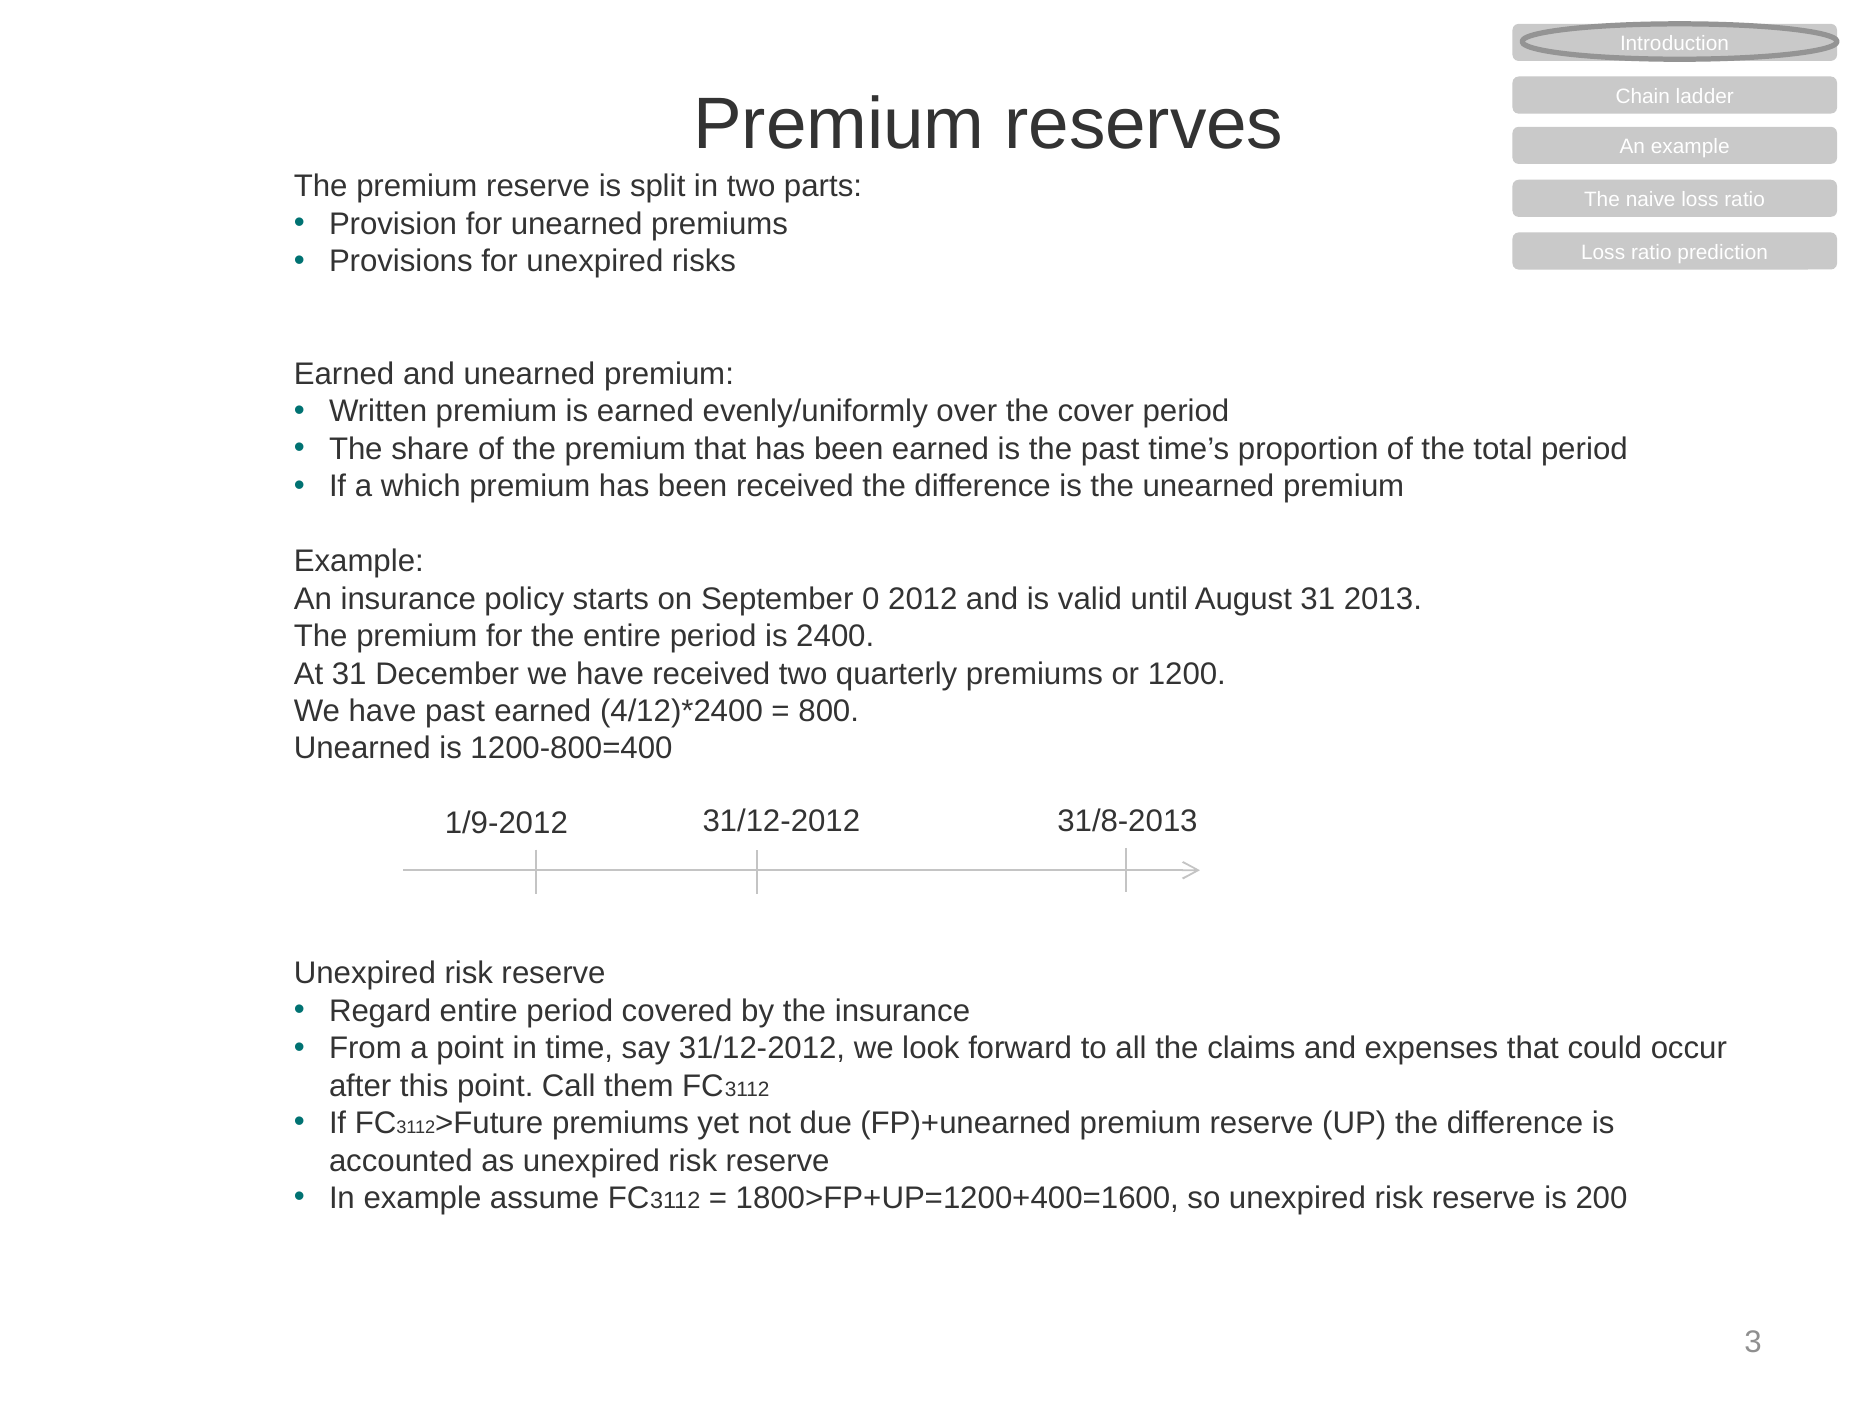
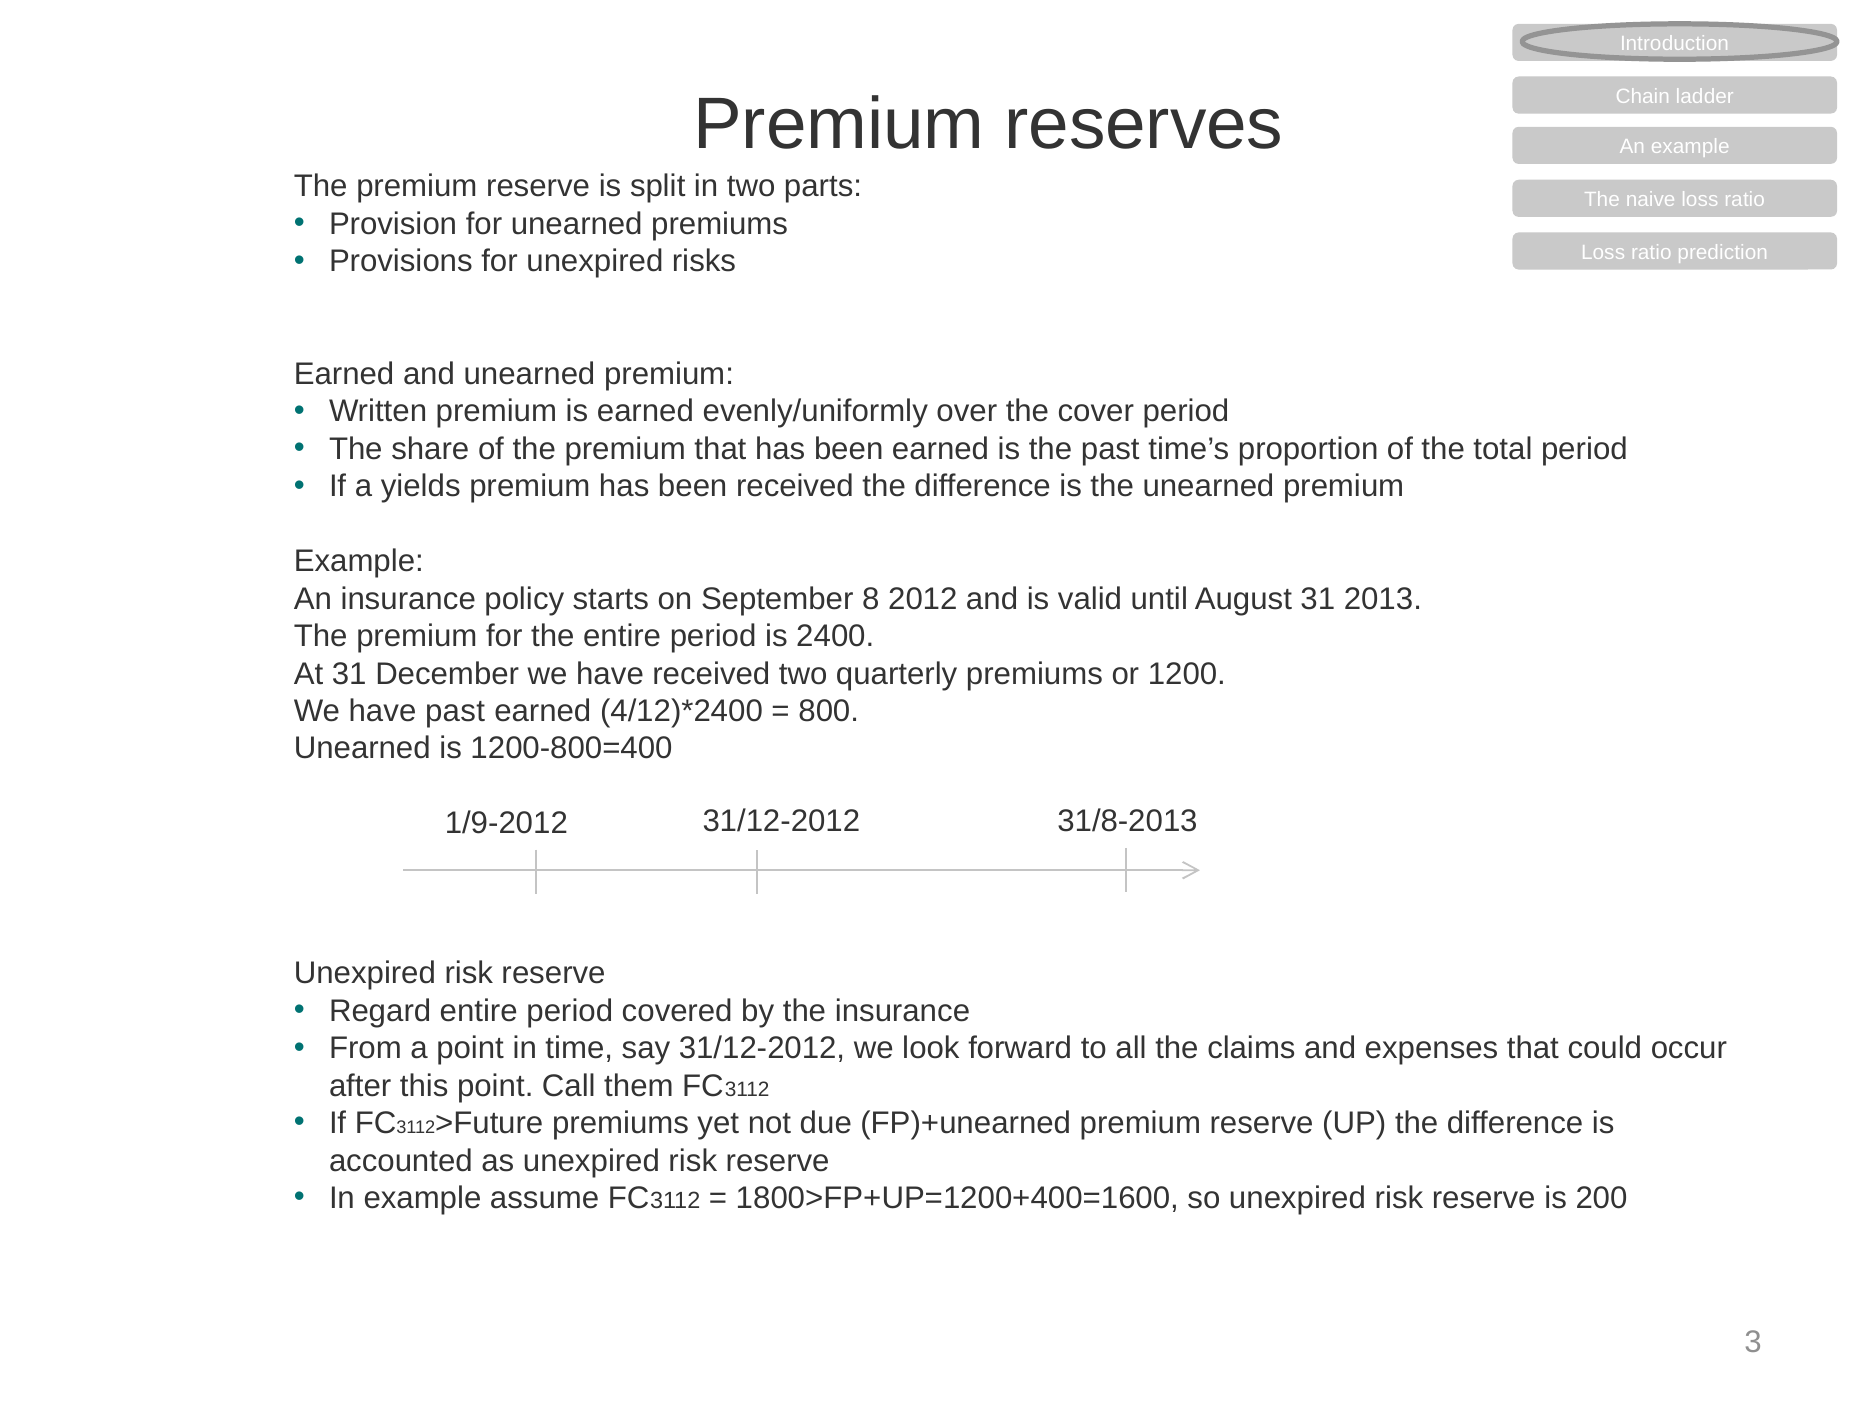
which: which -> yields (421, 487)
0: 0 -> 8 (871, 599)
